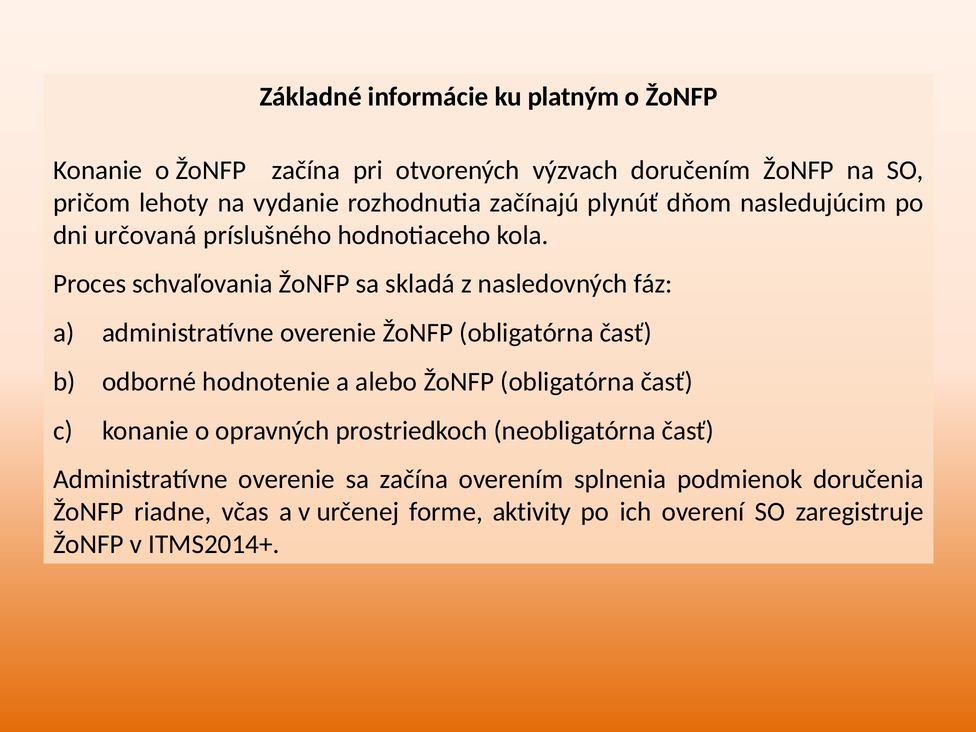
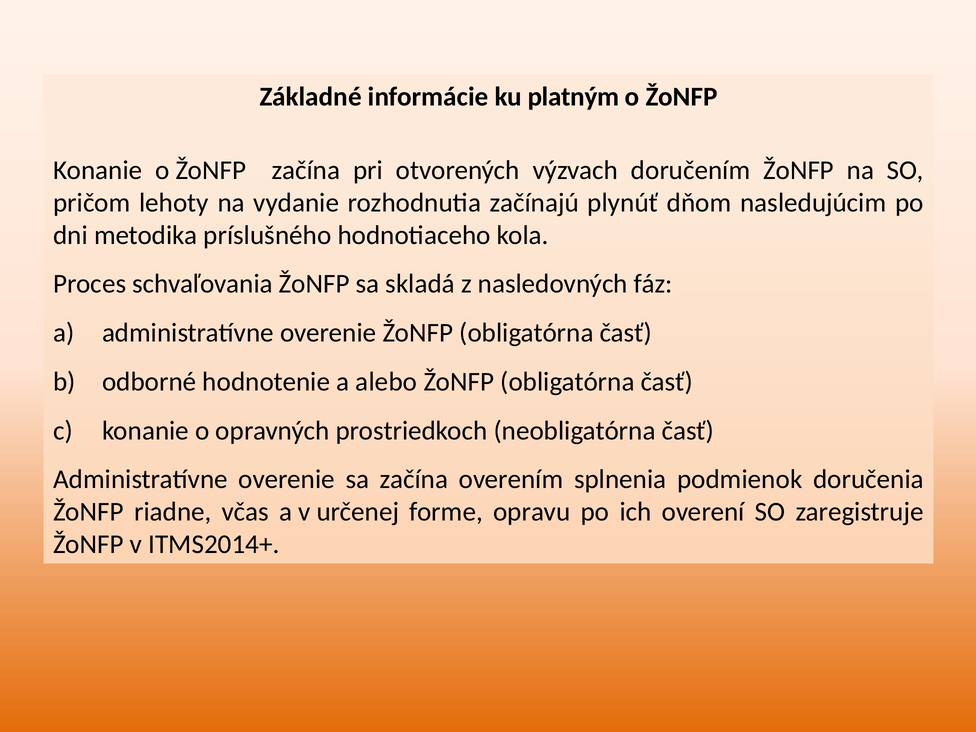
určovaná: určovaná -> metodika (146, 235)
aktivity: aktivity -> opravu (532, 512)
